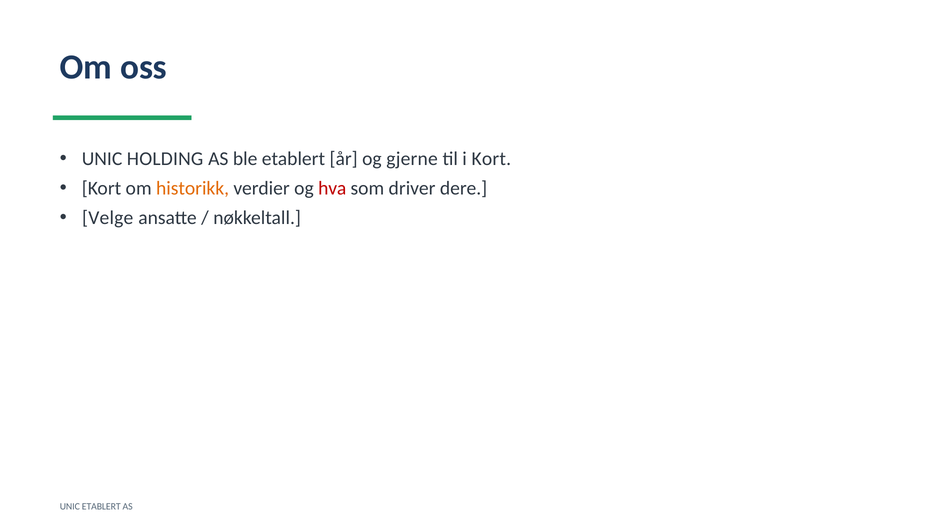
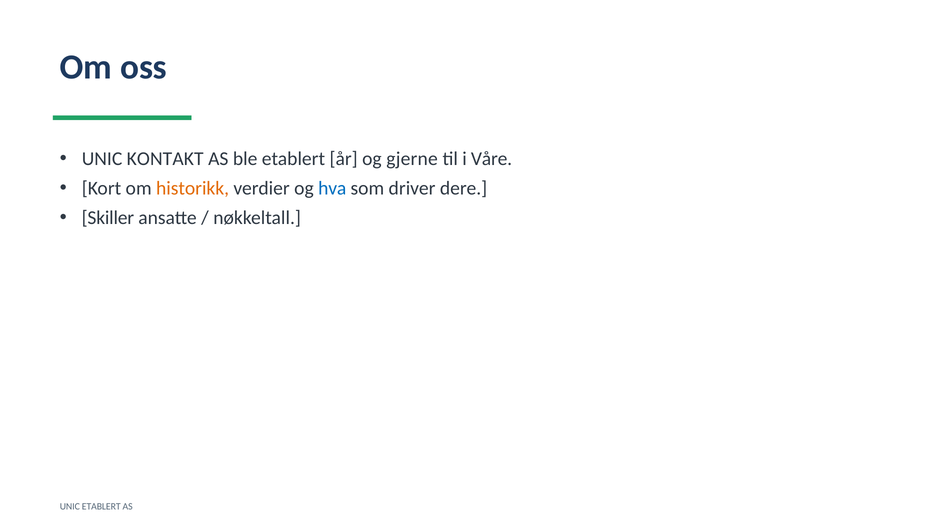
HOLDING: HOLDING -> KONTAKT (165, 159)
i Kort: Kort -> Våre (492, 159)
hva colour: red -> blue (332, 188)
Velge: Velge -> Skiller (108, 218)
